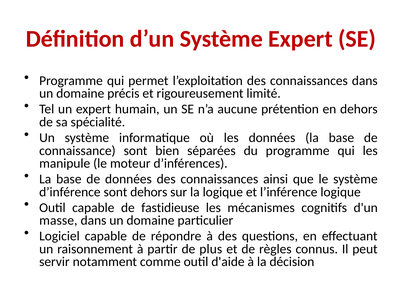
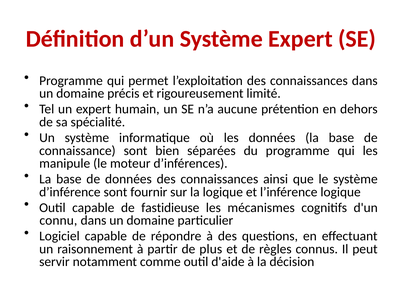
sont dehors: dehors -> fournir (149, 192)
masse: masse -> connu (58, 221)
